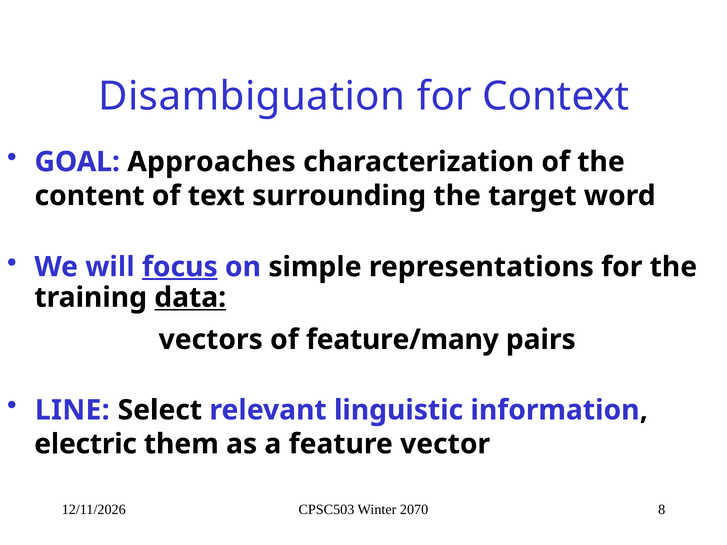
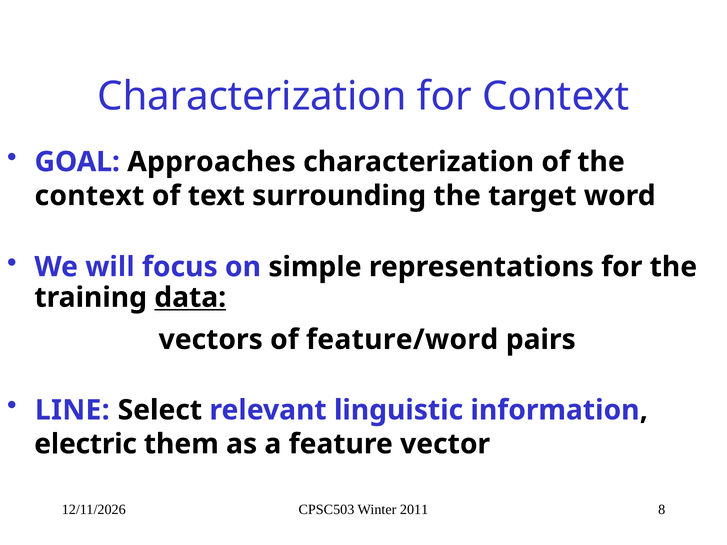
Disambiguation: Disambiguation -> Characterization (252, 97)
content: content -> context (89, 196)
focus underline: present -> none (180, 267)
feature/many: feature/many -> feature/word (402, 340)
2070: 2070 -> 2011 (414, 510)
